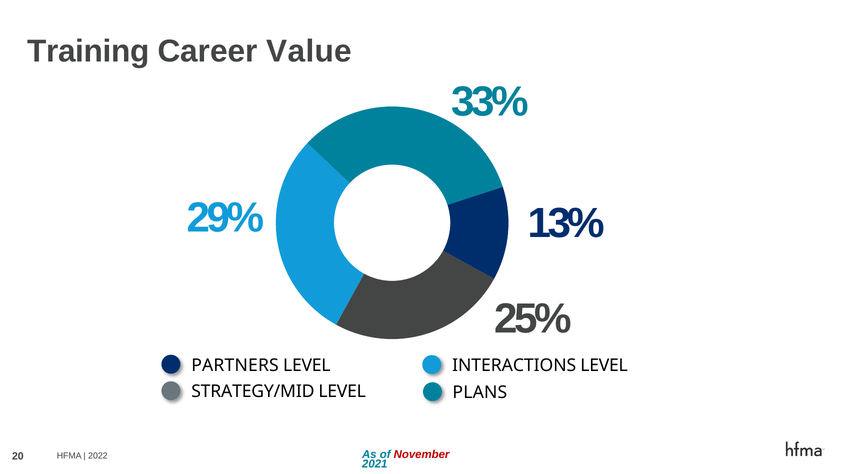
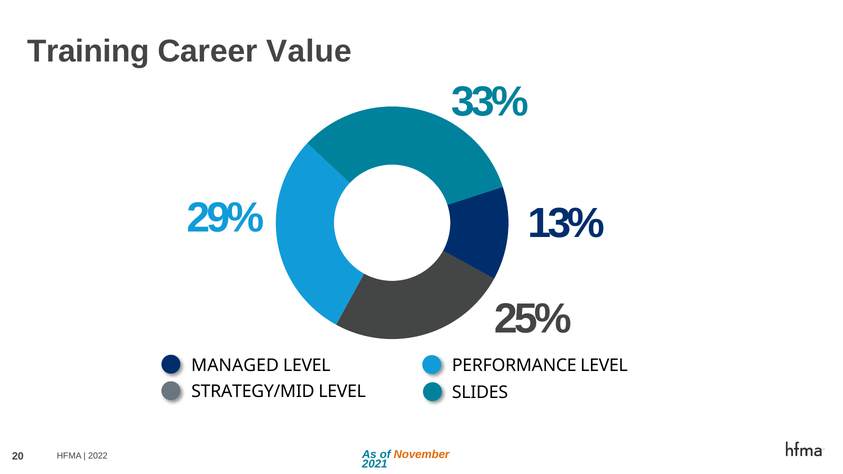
INTERACTIONS: INTERACTIONS -> PERFORMANCE (514, 365)
PARTNERS: PARTNERS -> MANAGED (235, 366)
PLANS: PLANS -> SLIDES (480, 393)
November colour: red -> orange (422, 455)
